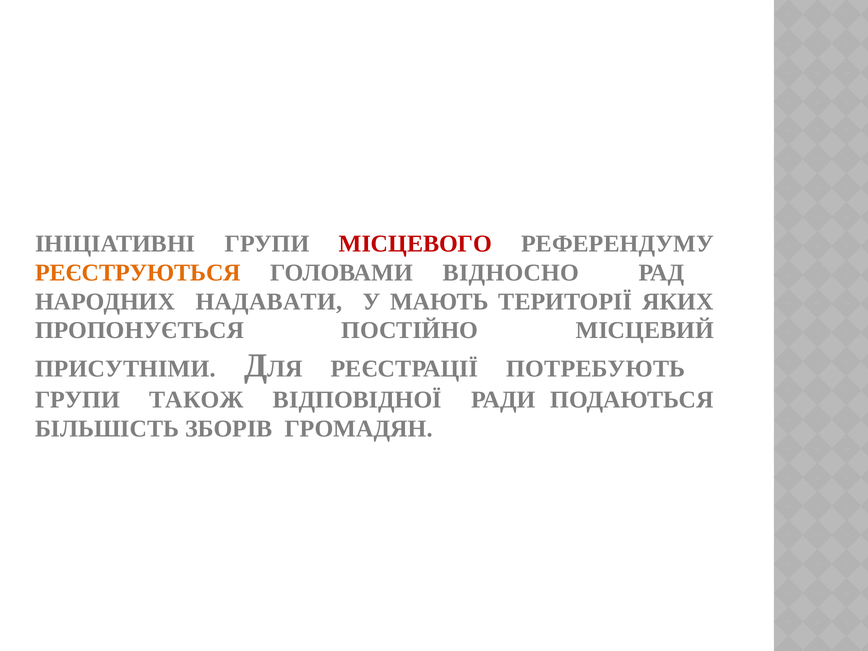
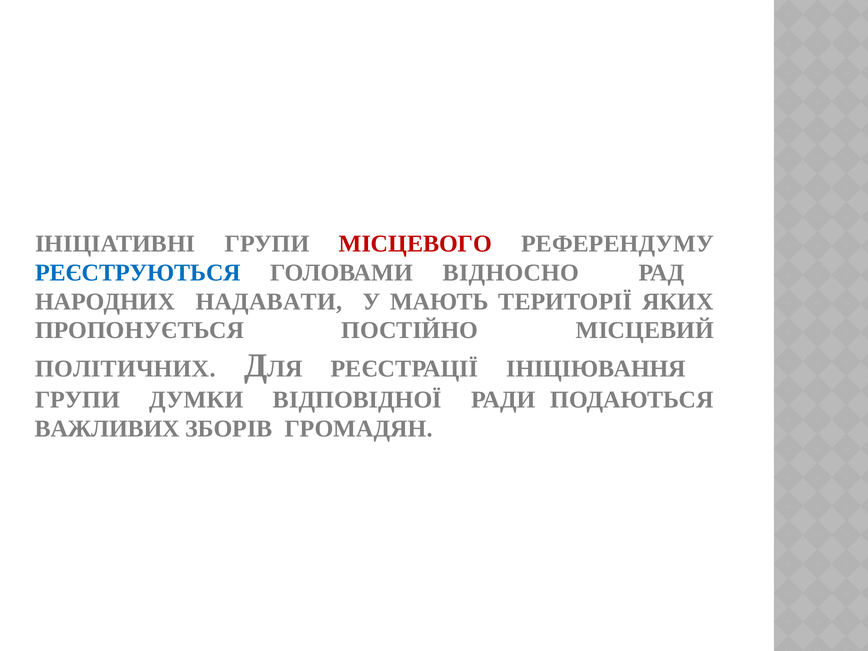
РЕЄСТРУЮТЬСЯ colour: orange -> blue (138, 273)
ПРИСУТНІМИ: ПРИСУТНІМИ -> ПОЛІТИЧНИХ (125, 369)
ПОТРЕБУЮТЬ: ПОТРЕБУЮТЬ -> ІНІЦІЮВАННЯ (596, 369)
ТАКОЖ: ТАКОЖ -> ДУМКИ (196, 400)
БІЛЬШІСТЬ: БІЛЬШІСТЬ -> ВАЖЛИВИХ (107, 429)
